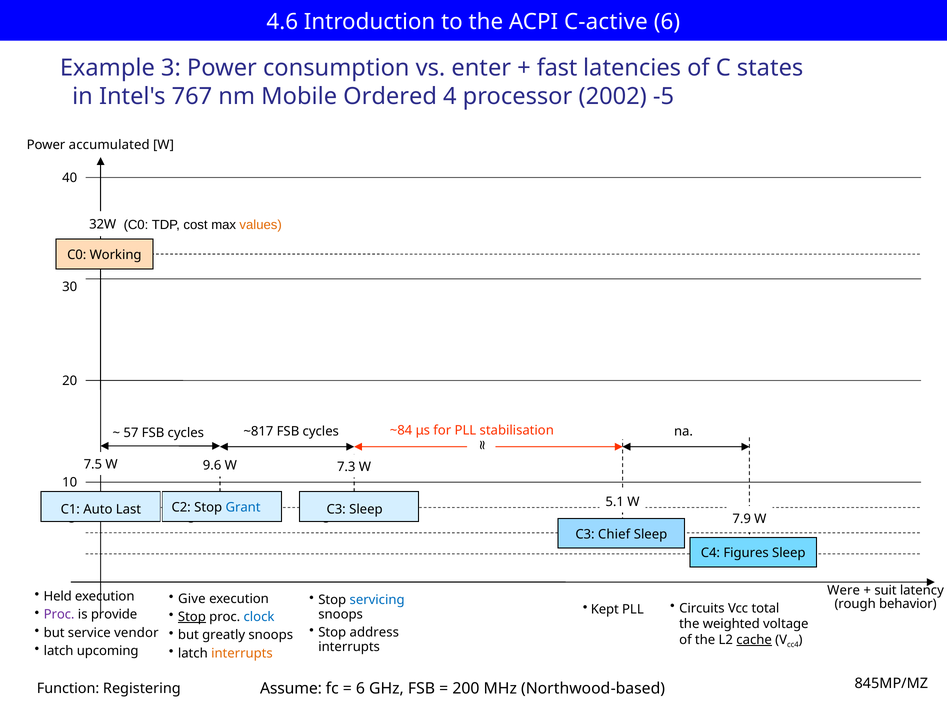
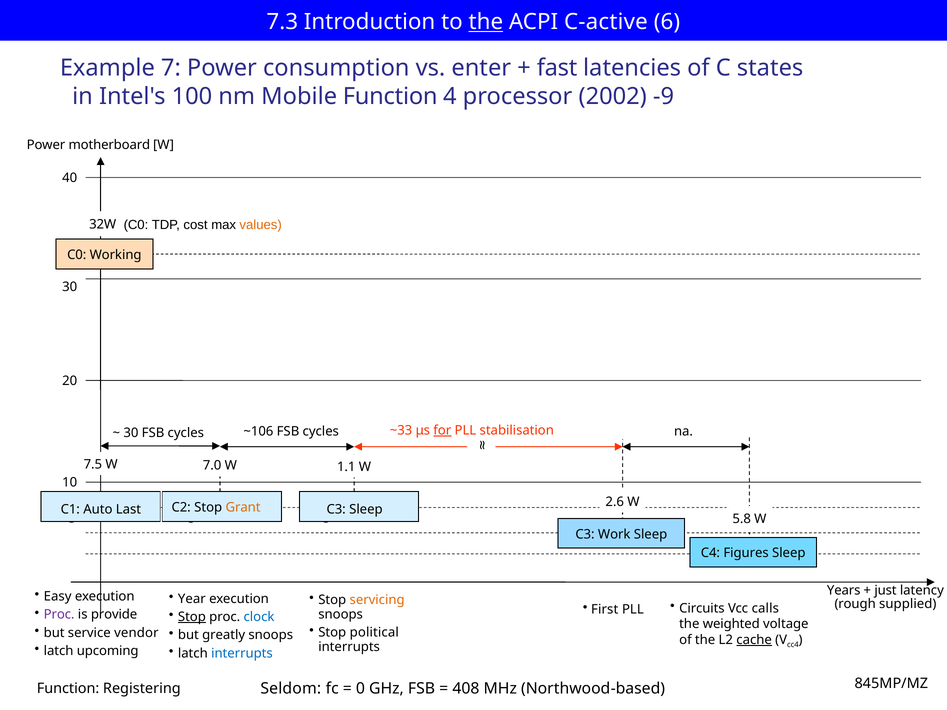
4.6: 4.6 -> 7.3 (282, 22)
the underline: none -> present (486, 22)
3: 3 -> 7 (171, 68)
767: 767 -> 100 (192, 96)
Mobile Ordered: Ordered -> Function (390, 96)
-5: -5 -> -9 (664, 96)
accumulated: accumulated -> motherboard (109, 145)
~84: ~84 -> ~33 (401, 431)
for underline: none -> present (442, 431)
57: 57 -> 30 (131, 433)
~817: ~817 -> ~106 (258, 432)
9.6: 9.6 -> 7.0 (212, 466)
7.3: 7.3 -> 1.1 (346, 467)
5.1: 5.1 -> 2.6 (615, 502)
Grant colour: blue -> orange (243, 508)
7.9: 7.9 -> 5.8 (742, 519)
Chief: Chief -> Work (614, 534)
Were: Were -> Years (844, 591)
suit: suit -> just (885, 591)
Held: Held -> Easy (58, 597)
Give: Give -> Year (192, 599)
servicing colour: blue -> orange (377, 600)
behavior: behavior -> supplied (908, 604)
total: total -> calls (765, 608)
Kept: Kept -> First (605, 610)
address: address -> political (374, 633)
interrupts colour: orange -> blue (242, 653)
Assume: Assume -> Seldom (291, 689)
6: 6 -> 0 (360, 689)
200: 200 -> 408 (466, 689)
